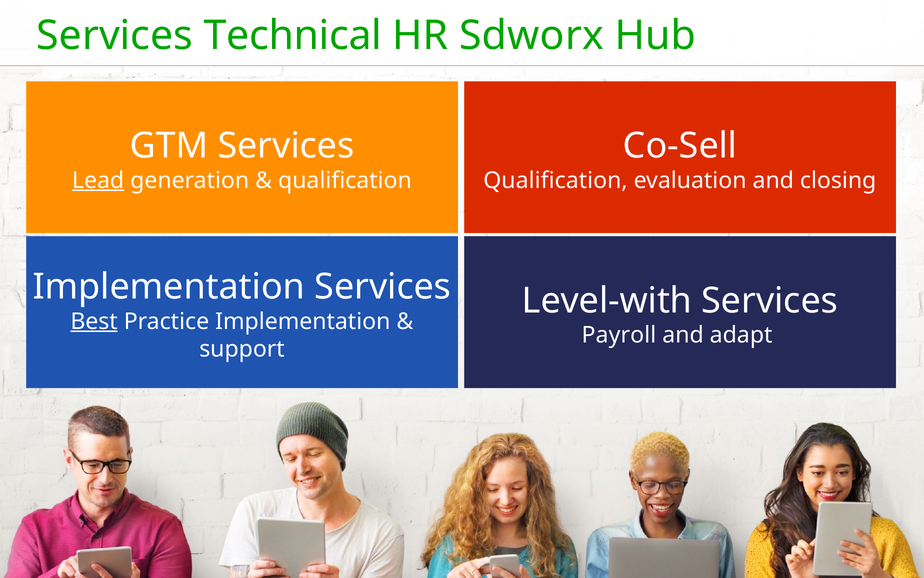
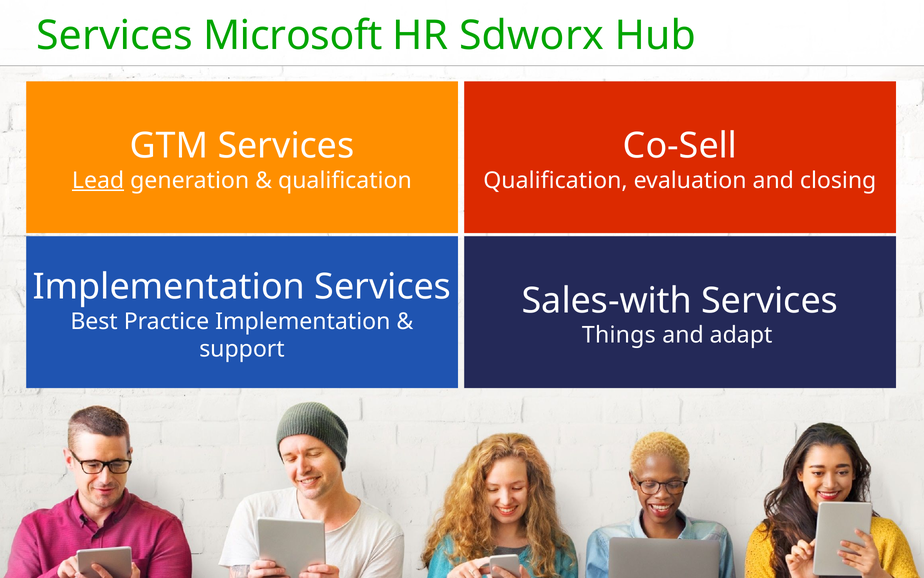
Technical: Technical -> Microsoft (293, 36)
Level-with: Level-with -> Sales-with (607, 300)
Best underline: present -> none (94, 321)
Payroll: Payroll -> Things (619, 335)
